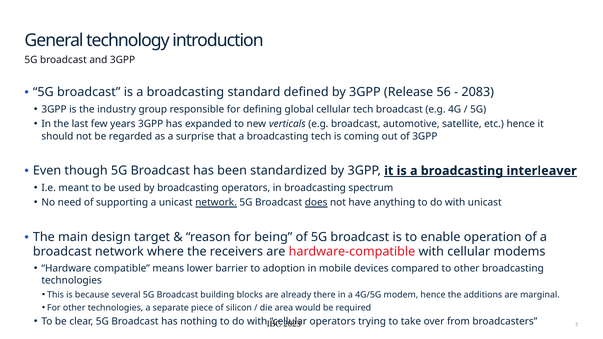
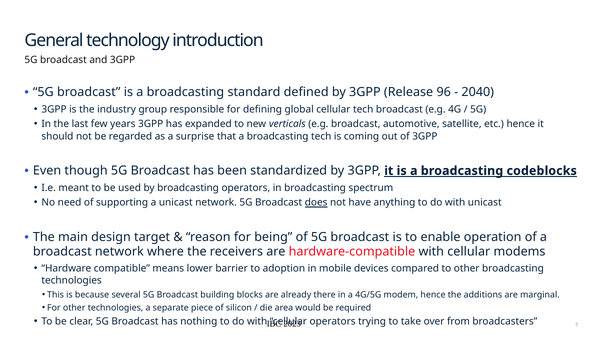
56: 56 -> 96 (444, 92)
2083: 2083 -> 2040 (478, 92)
interleaver: interleaver -> codeblocks (542, 171)
network underline: present -> none (216, 203)
